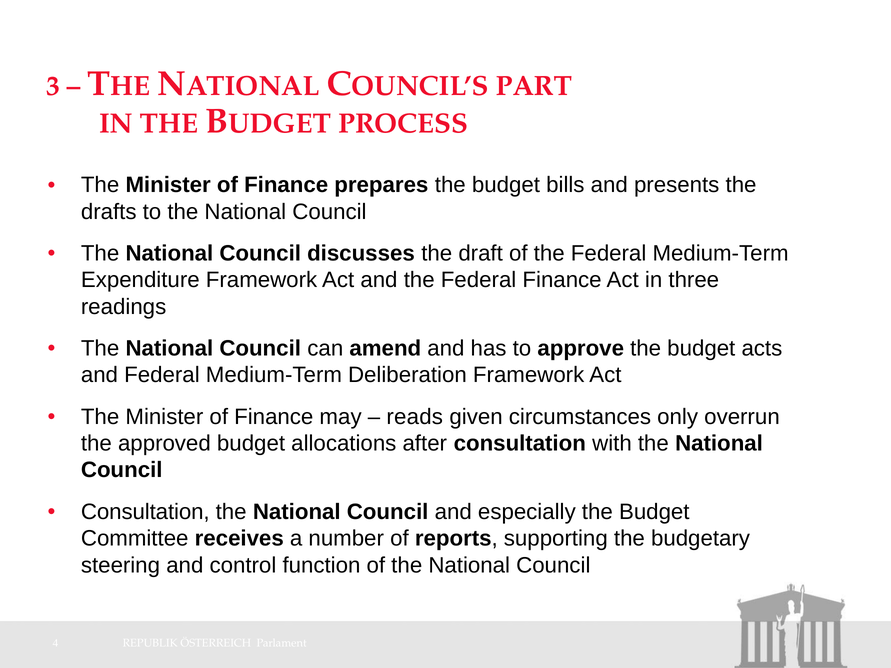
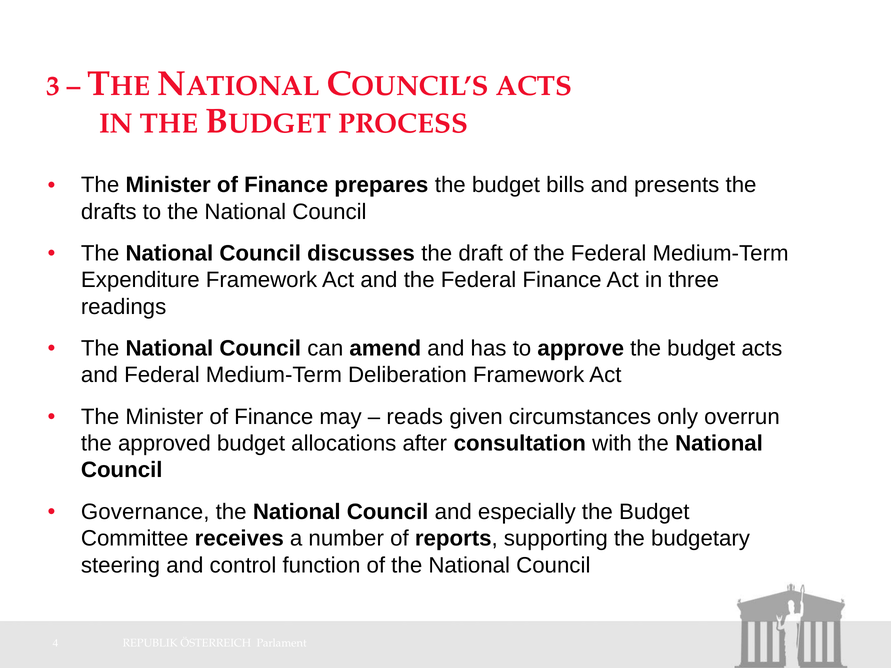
PART: PART -> ACTS (534, 86)
Consultation: Consultation -> Governance (145, 512)
